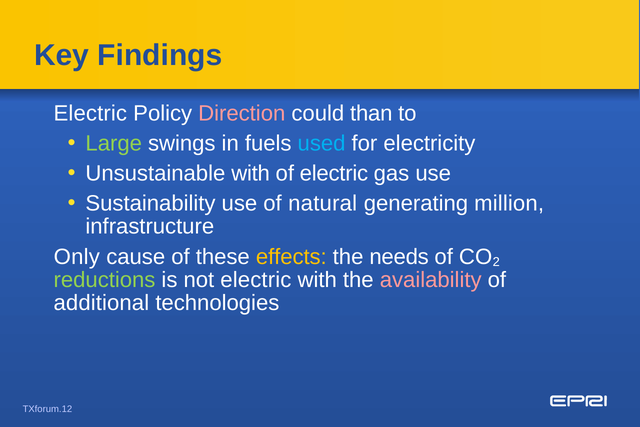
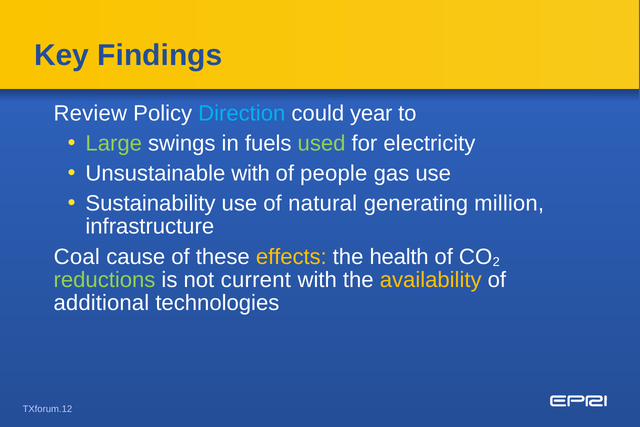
Electric: Electric -> Review (90, 113)
Direction colour: pink -> light blue (242, 113)
than: than -> year (371, 113)
used colour: light blue -> light green (322, 143)
of electric: electric -> people (334, 173)
Only: Only -> Coal (77, 257)
needs: needs -> health (399, 257)
not electric: electric -> current (256, 280)
availability colour: pink -> yellow (431, 280)
